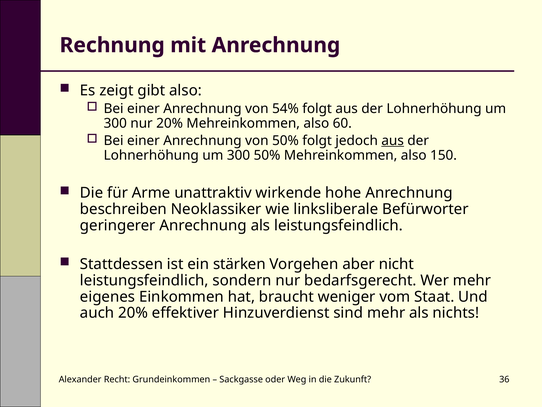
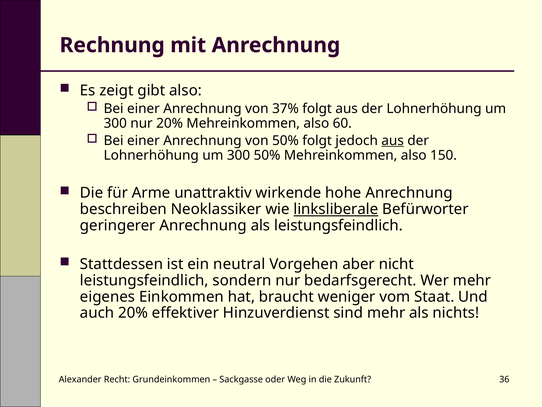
54%: 54% -> 37% (285, 108)
linksliberale underline: none -> present (336, 209)
stärken: stärken -> neutral (239, 264)
